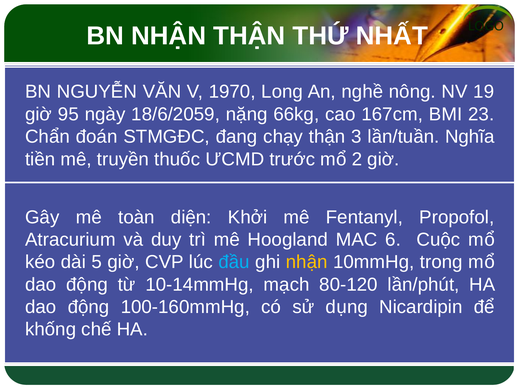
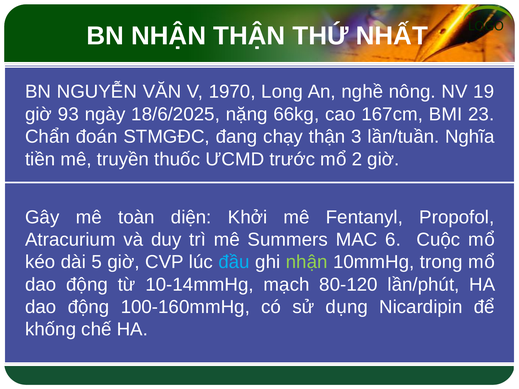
95: 95 -> 93 (68, 114)
18/6/2059: 18/6/2059 -> 18/6/2025 (176, 114)
Hoogland: Hoogland -> Summers (288, 240)
nhận colour: yellow -> light green (307, 262)
